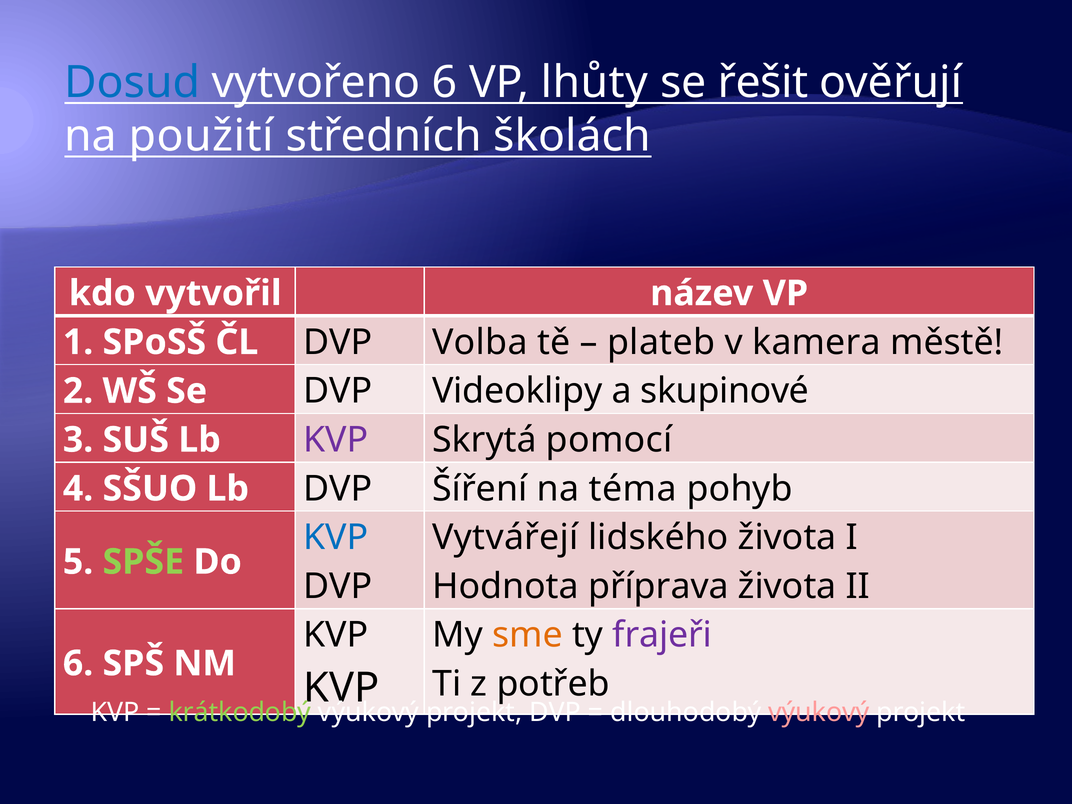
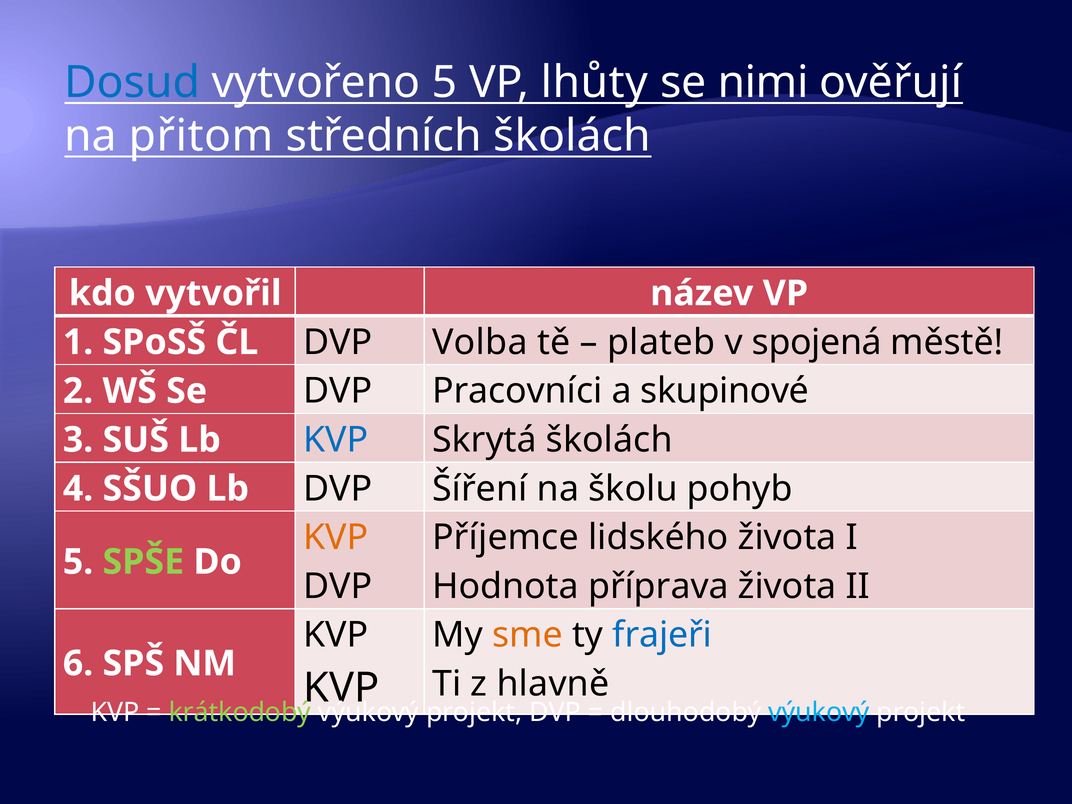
vytvořeno 6: 6 -> 5 (445, 83)
řešit: řešit -> nimi (763, 83)
použití: použití -> přitom (201, 136)
kamera: kamera -> spojená (817, 342)
Videoklipy: Videoklipy -> Pracovníci (517, 391)
KVP colour: purple -> blue (336, 440)
Skrytá pomocí: pomocí -> školách (609, 440)
téma: téma -> školu (633, 489)
KVP colour: blue -> orange (336, 538)
Vytvářejí: Vytvářejí -> Příjemce (505, 538)
frajeři colour: purple -> blue (662, 635)
potřeb: potřeb -> hlavně (553, 684)
výukový colour: pink -> light blue (819, 712)
